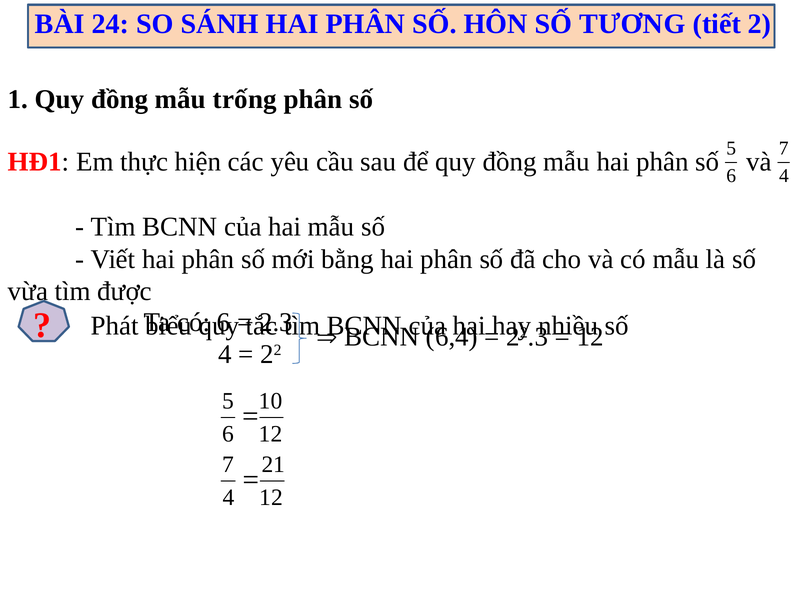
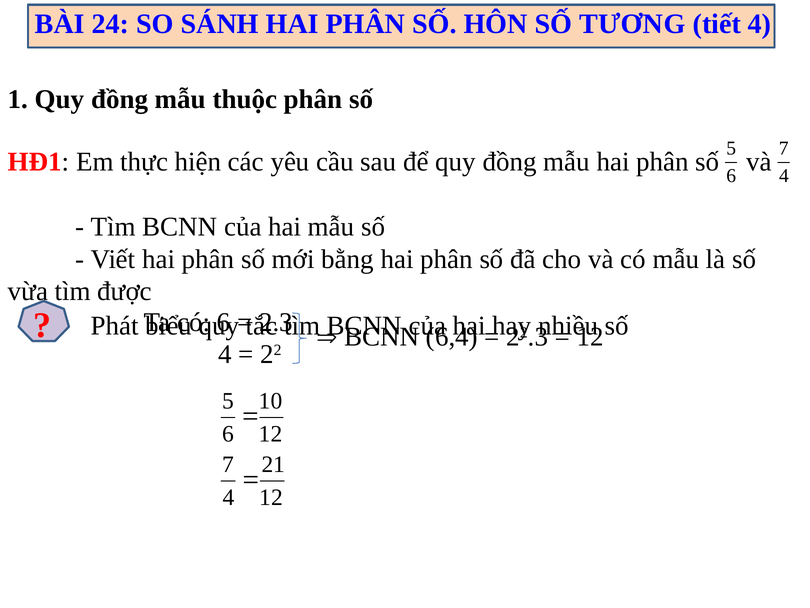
tiết 2: 2 -> 4 (760, 24)
trống: trống -> thuộc (245, 99)
